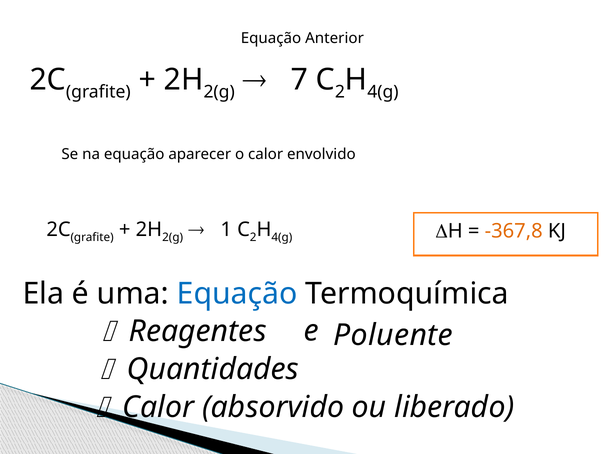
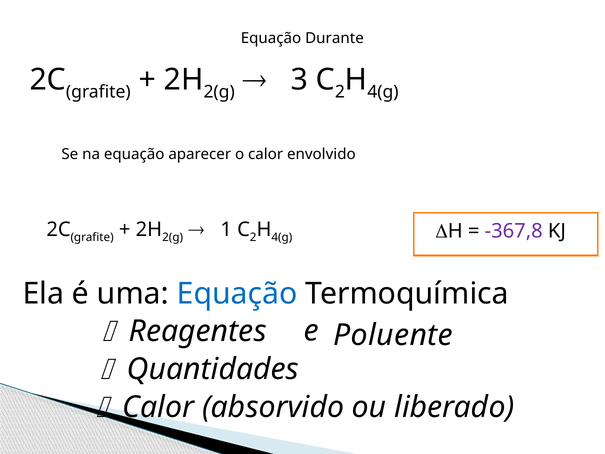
Anterior: Anterior -> Durante (334, 38)
7: 7 -> 3 (299, 80)
-367,8 colour: orange -> purple (514, 231)
